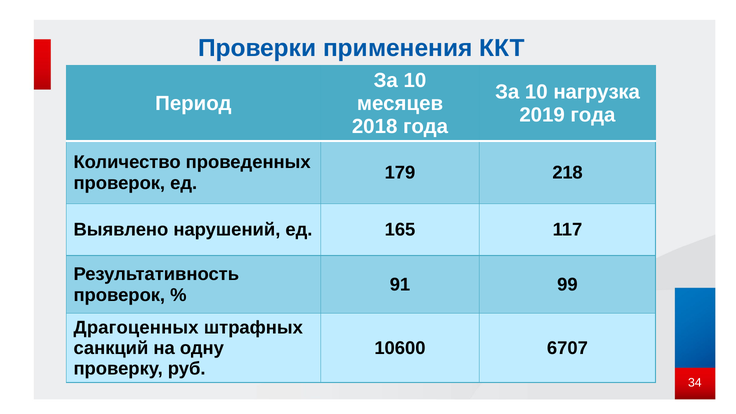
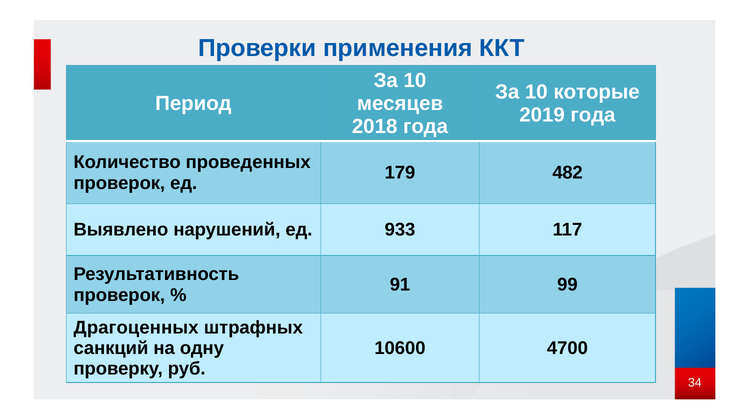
нагрузка: нагрузка -> которые (597, 92)
218: 218 -> 482 (568, 173)
165: 165 -> 933 (400, 230)
6707: 6707 -> 4700 (567, 348)
